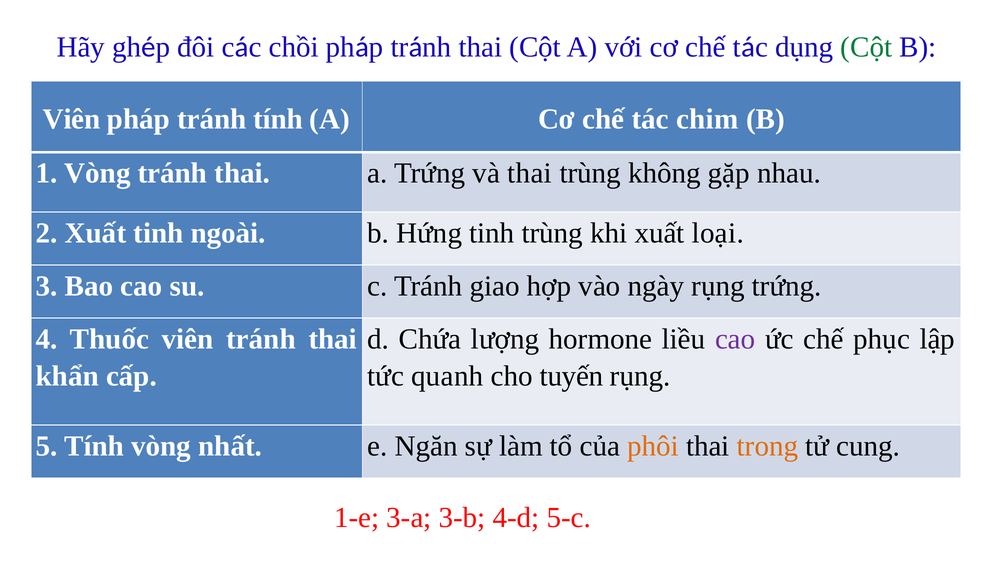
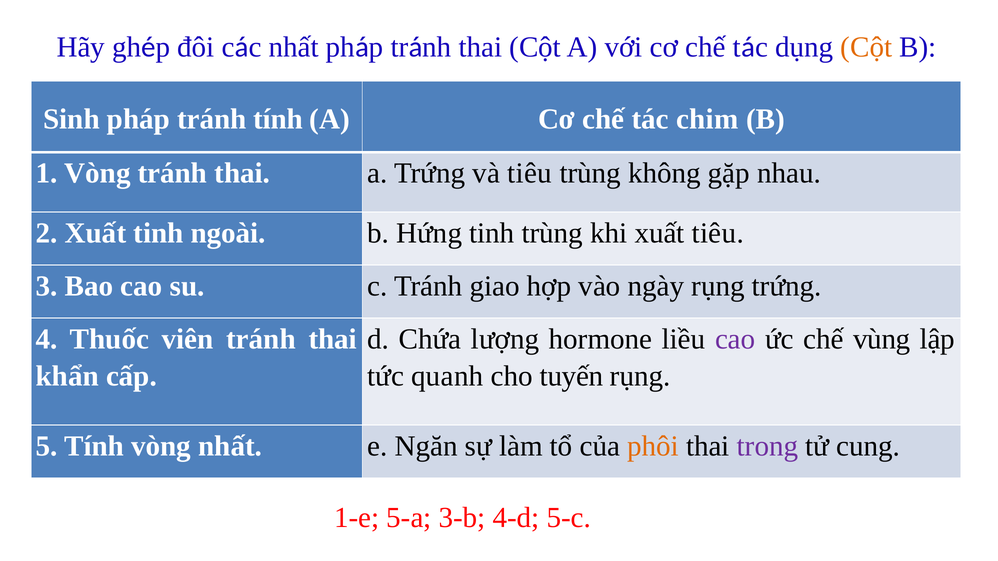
các chồi: chồi -> nhất (294, 47)
Cột colour: green -> orange (866, 47)
Viên: Viên -> Sinh (71, 119)
và thai: thai -> tiêu (530, 173)
xuất loại: loại -> tiêu (718, 233)
phục: phục -> vùng (882, 339)
trong colour: orange -> purple (767, 447)
3-a: 3-a -> 5-a (409, 518)
